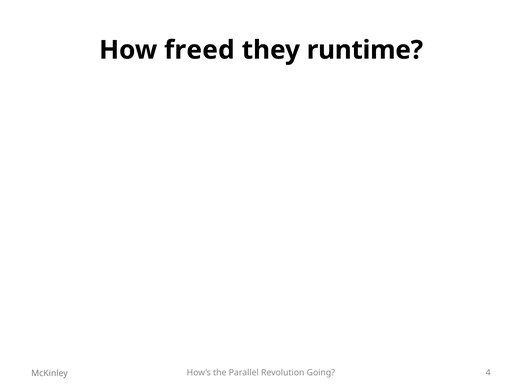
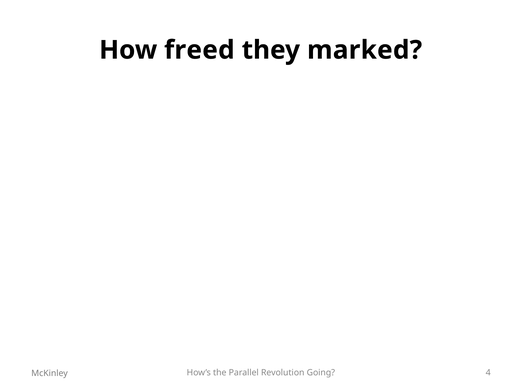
runtime: runtime -> marked (365, 50)
